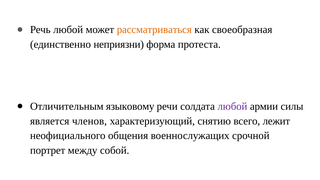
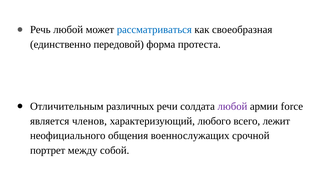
рассматриваться colour: orange -> blue (154, 30)
неприязни: неприязни -> передовой (119, 44)
языковому: языковому -> различных (130, 106)
силы: силы -> force (292, 106)
снятию: снятию -> любого (214, 121)
